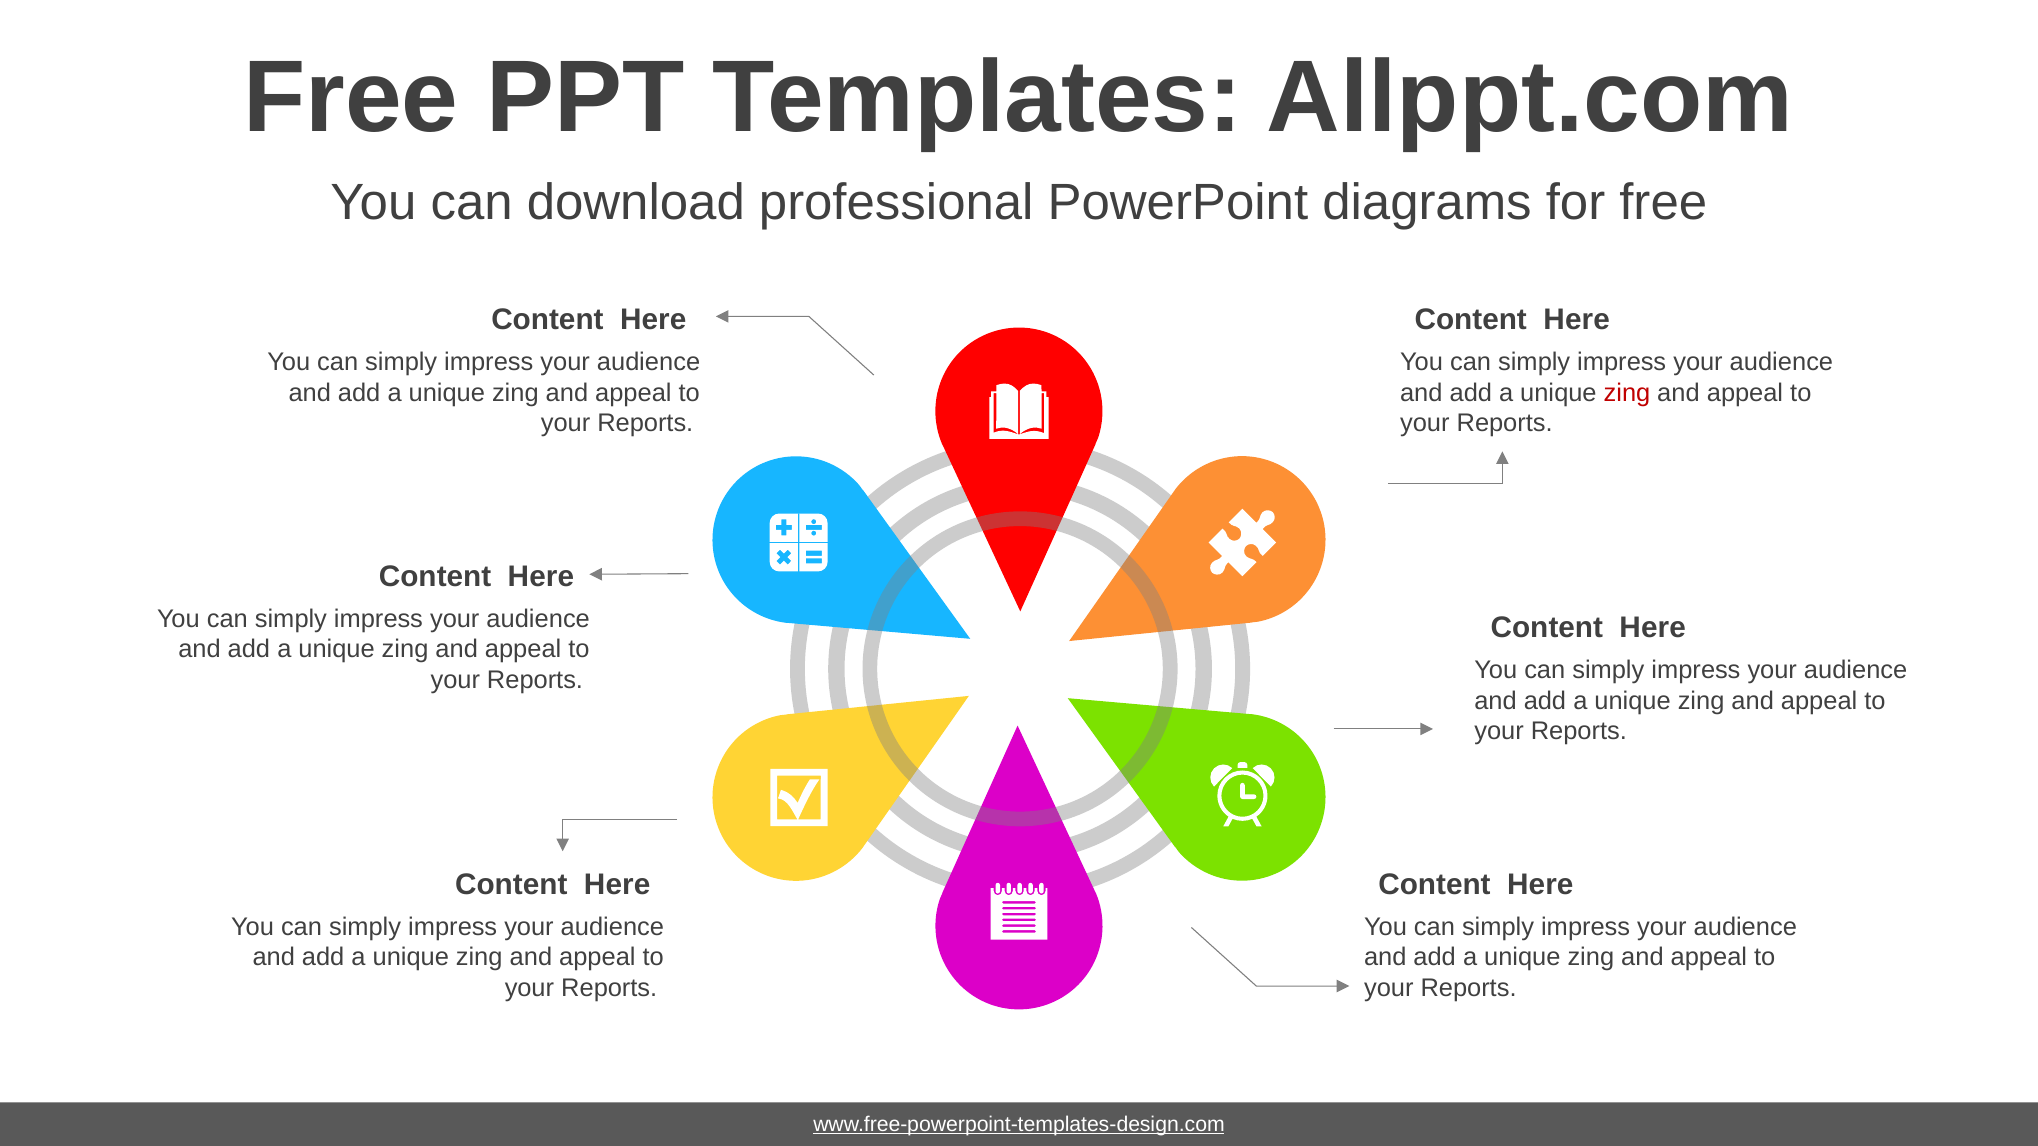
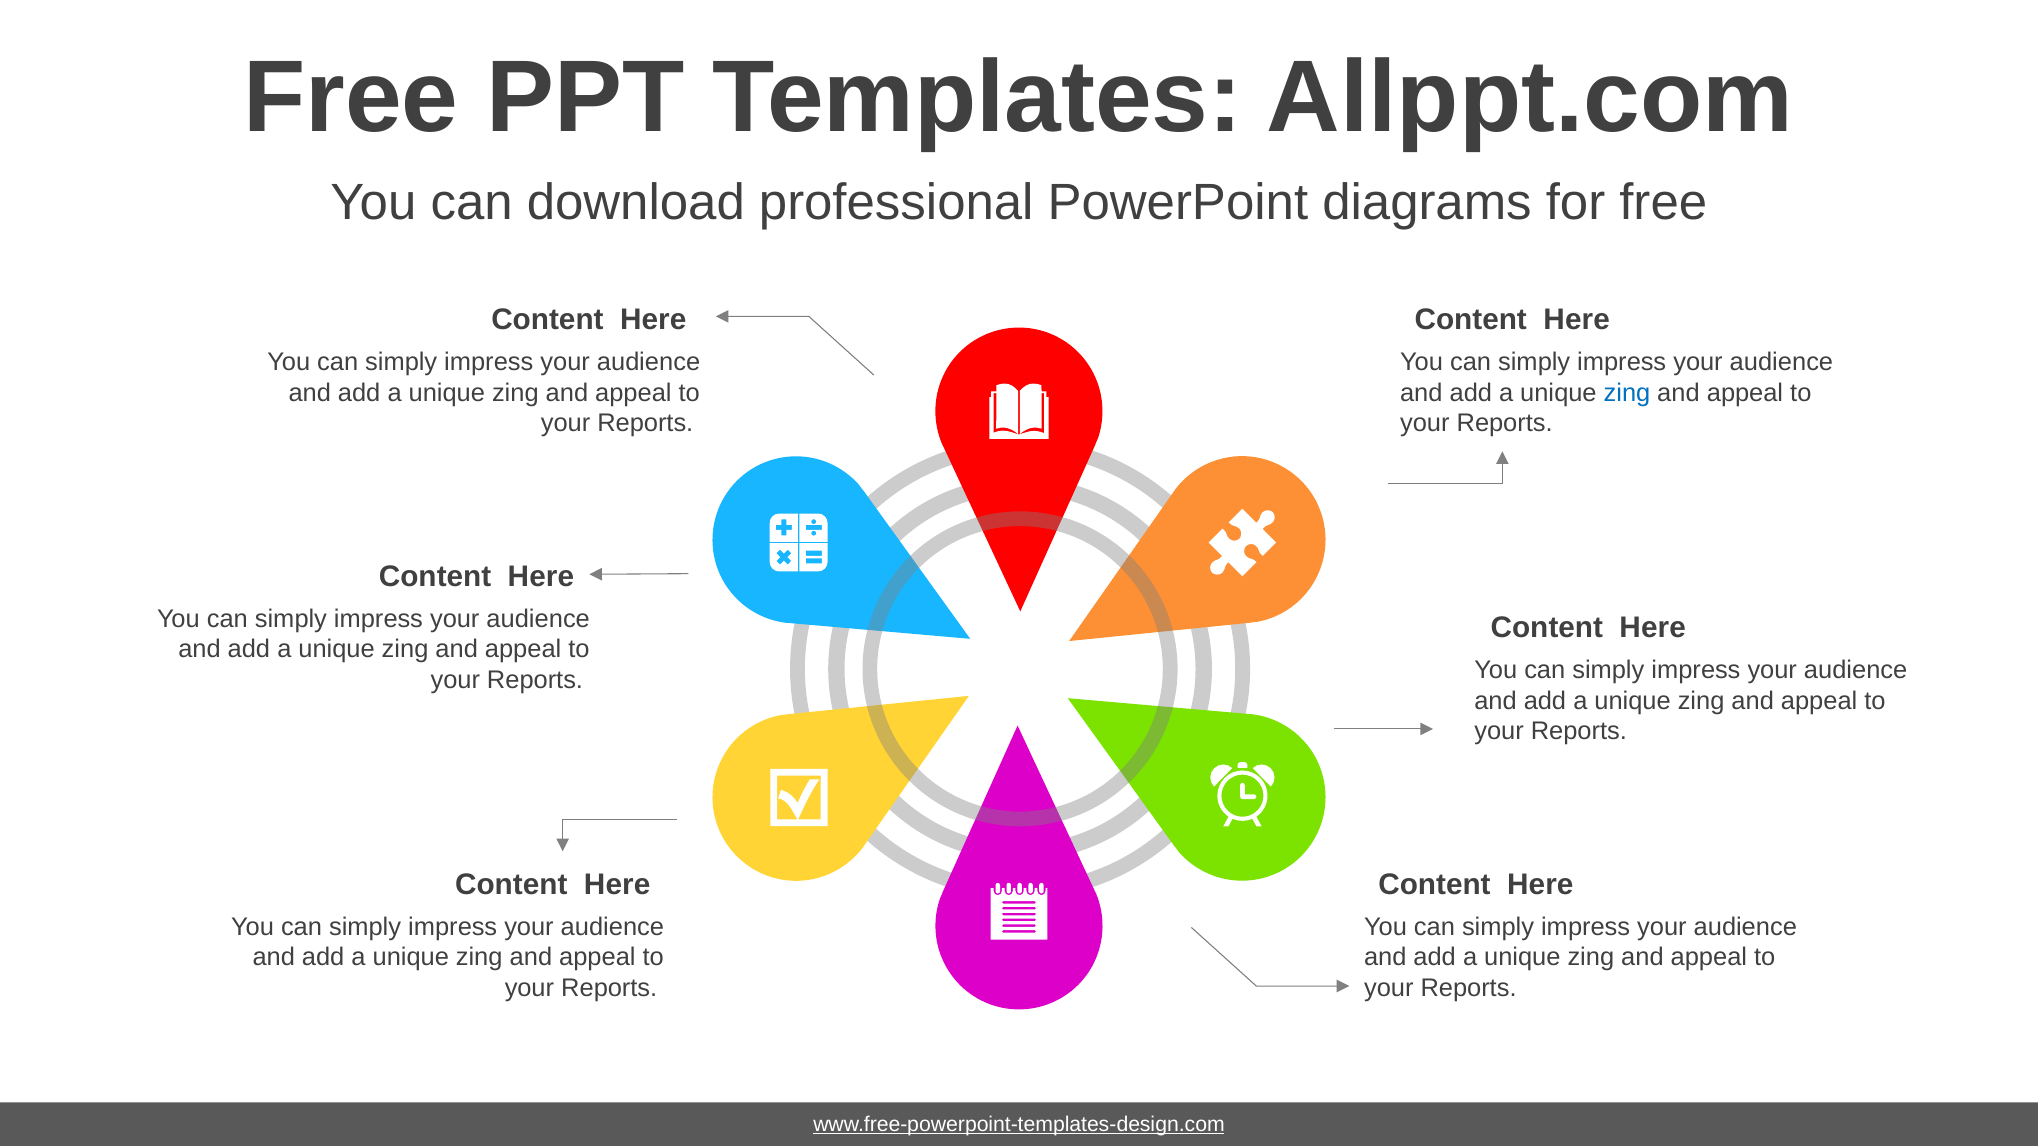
zing colour: red -> blue (1627, 393)
